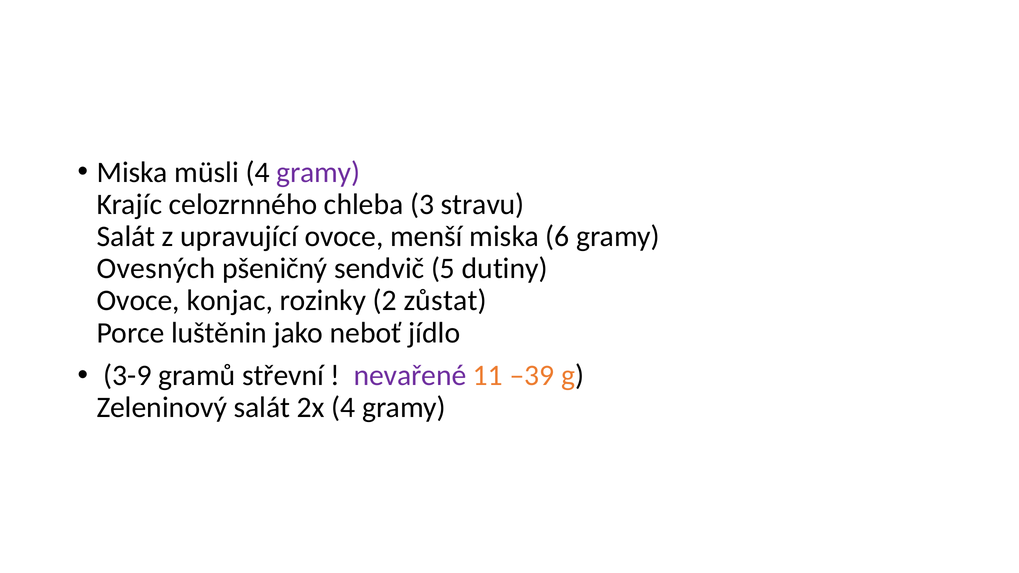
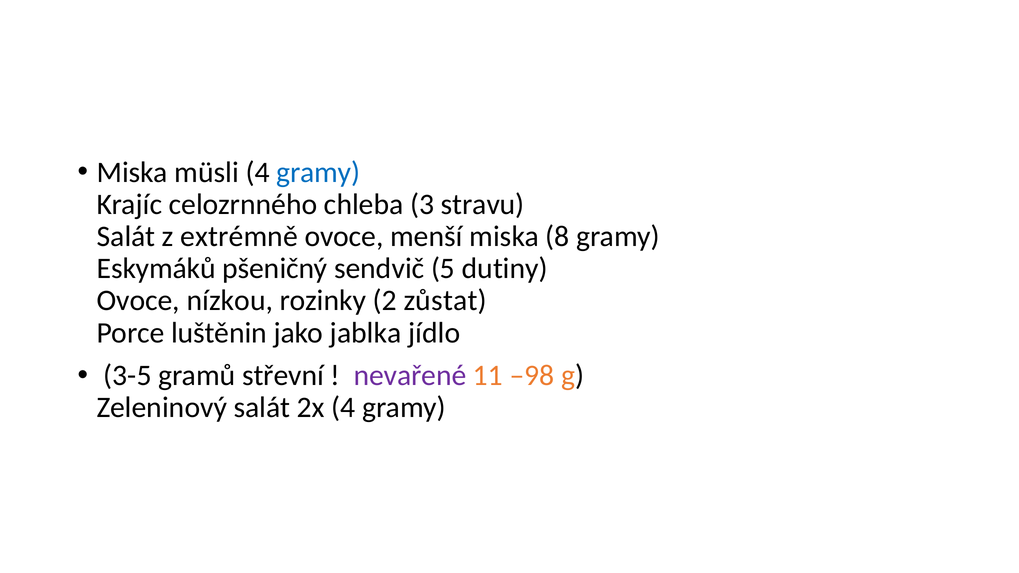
gramy colour: purple -> blue (318, 172)
upravující: upravující -> extrémně (239, 236)
6: 6 -> 8 (557, 236)
Ovesných: Ovesných -> Eskymáků (156, 269)
konjac: konjac -> nízkou (230, 301)
neboť: neboť -> jablka (366, 333)
3-9: 3-9 -> 3-5 (127, 376)
–39: –39 -> –98 (532, 376)
